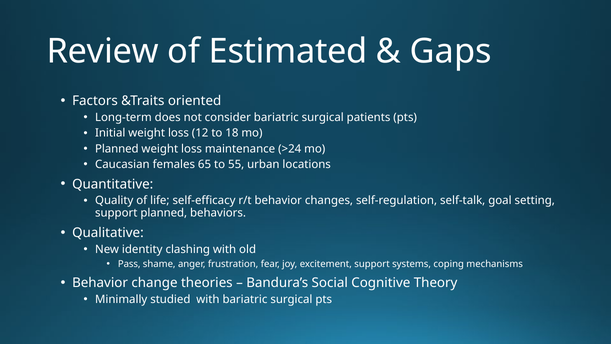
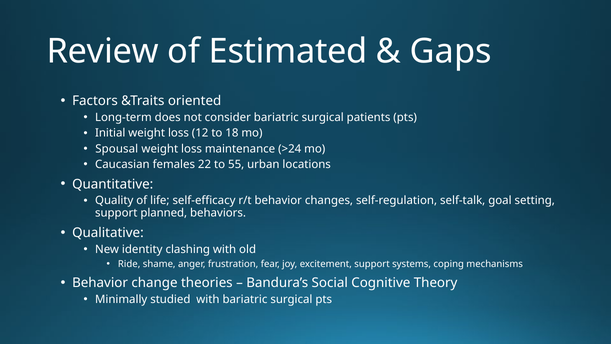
Planned: Planned -> Spousal (117, 149)
65: 65 -> 22 (205, 164)
Pass: Pass -> Ride (129, 264)
